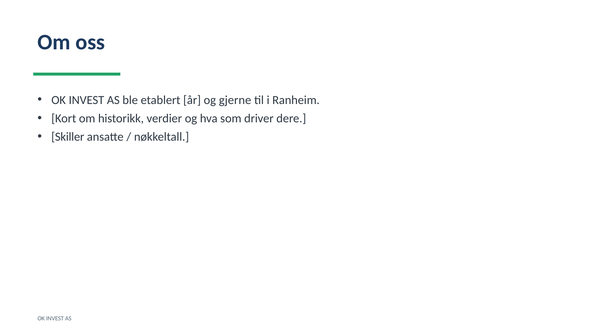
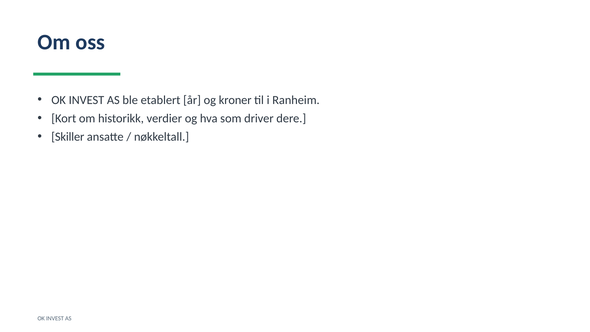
gjerne: gjerne -> kroner (235, 100)
